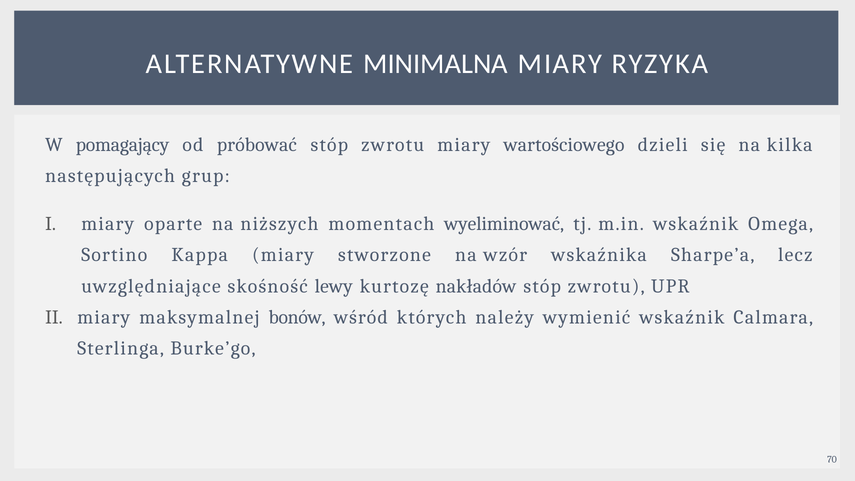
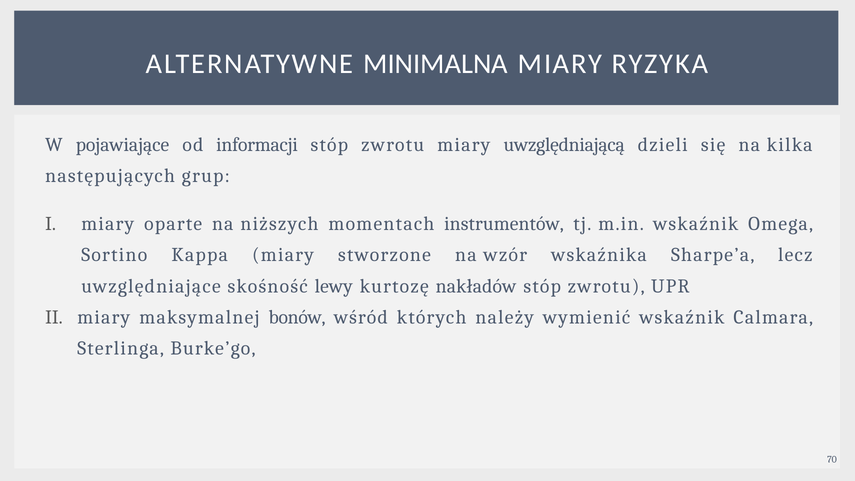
pomagający: pomagający -> pojawiające (122, 145)
próbować: próbować -> informacji (257, 145)
wartościowego: wartościowego -> uwzględniającą (564, 145)
wyeliminować: wyeliminować -> instrumentów (504, 224)
